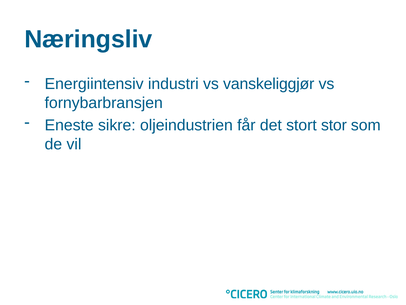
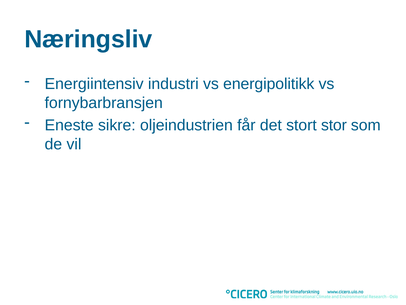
vanskeliggjør: vanskeliggjør -> energipolitikk (269, 84)
